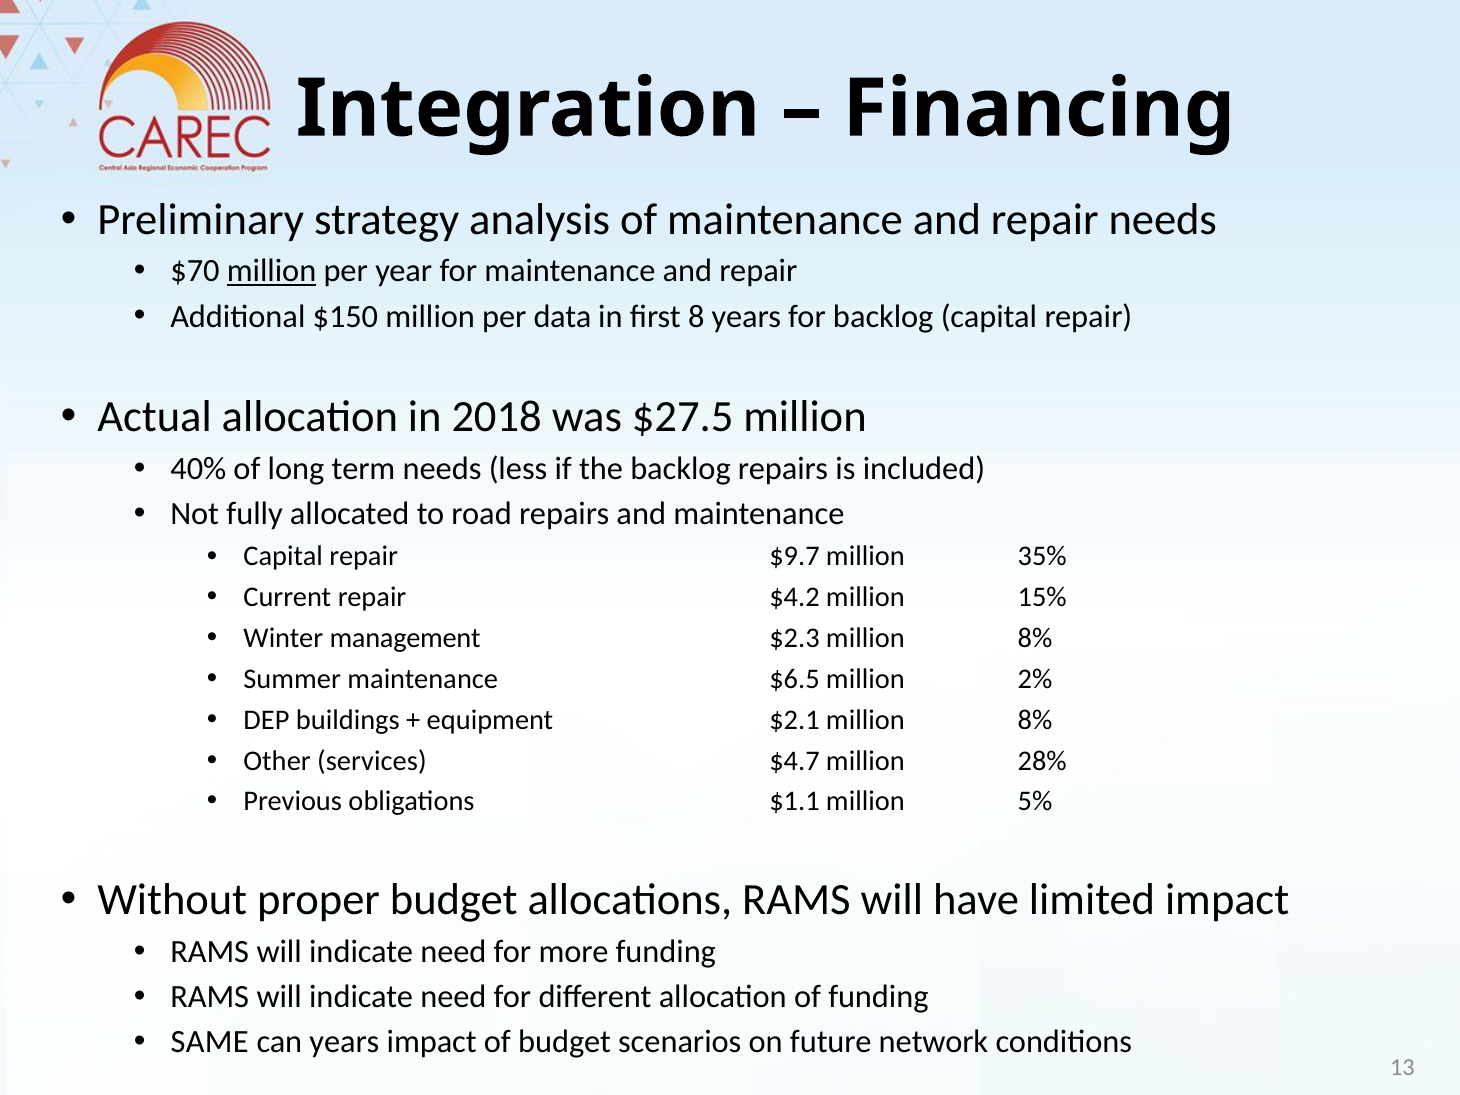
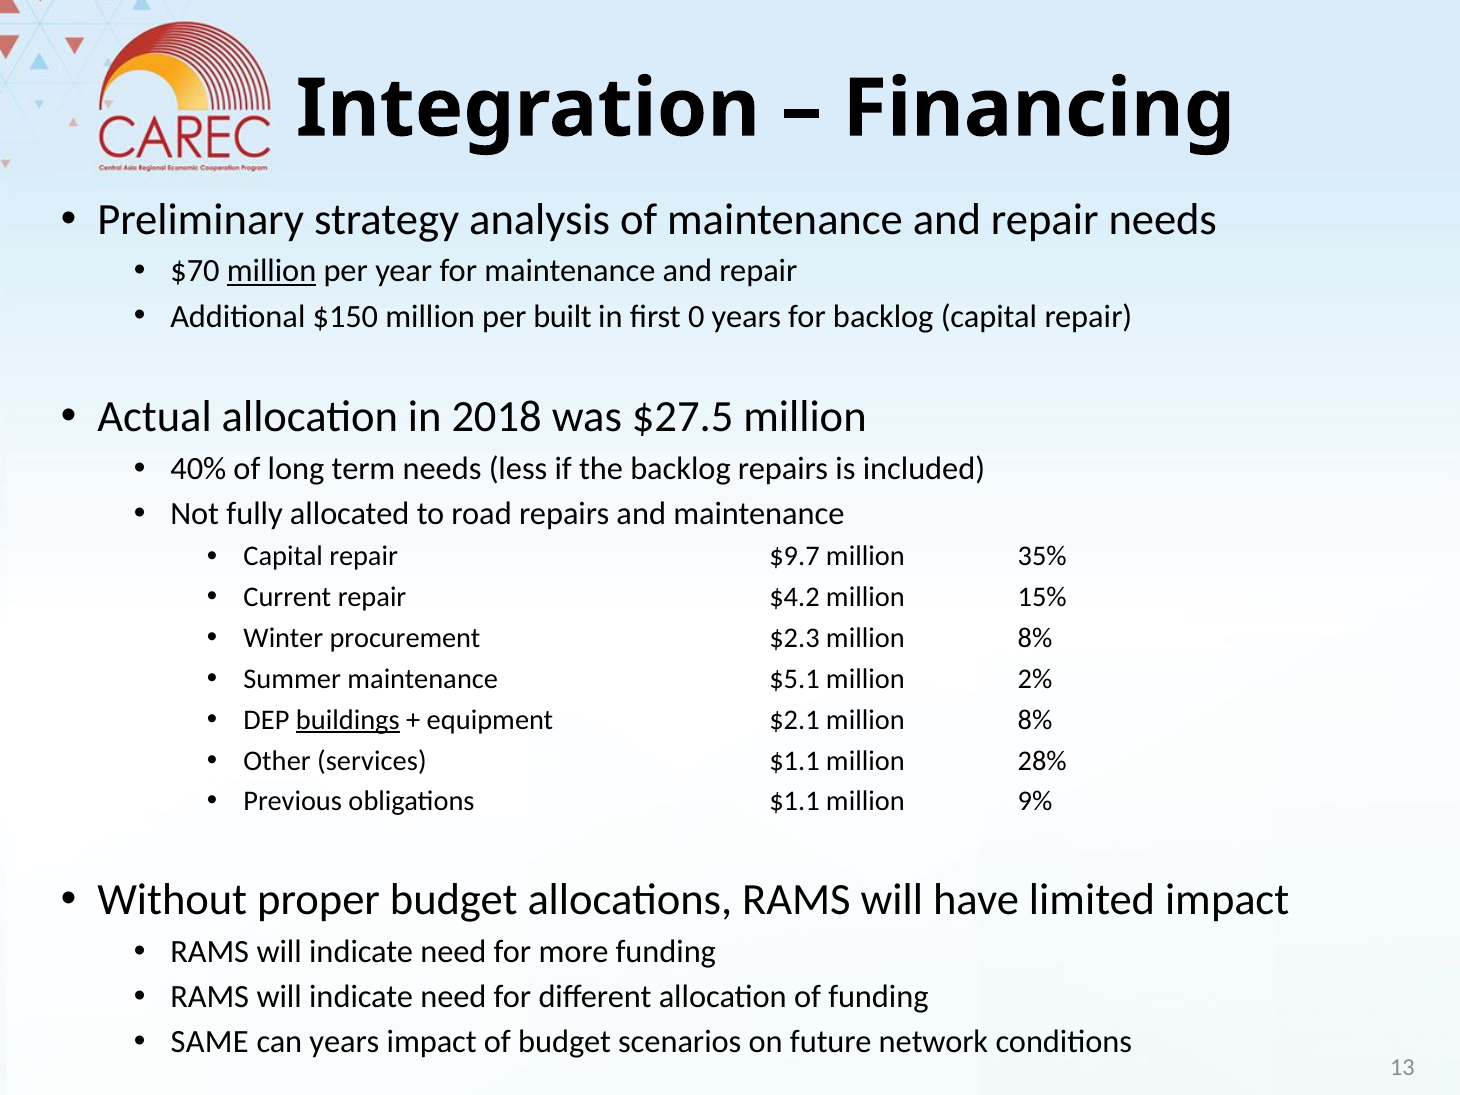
data: data -> built (562, 316)
8: 8 -> 0 (696, 316)
management: management -> procurement (405, 638)
$6.5: $6.5 -> $5.1 (794, 679)
buildings underline: none -> present (348, 720)
services $4.7: $4.7 -> $1.1 (794, 761)
5%: 5% -> 9% (1035, 801)
